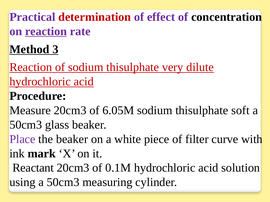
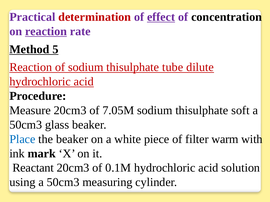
effect underline: none -> present (161, 17)
3: 3 -> 5 (55, 49)
very: very -> tube (173, 67)
6.05M: 6.05M -> 7.05M (118, 111)
Place colour: purple -> blue (22, 139)
curve: curve -> warm (225, 139)
